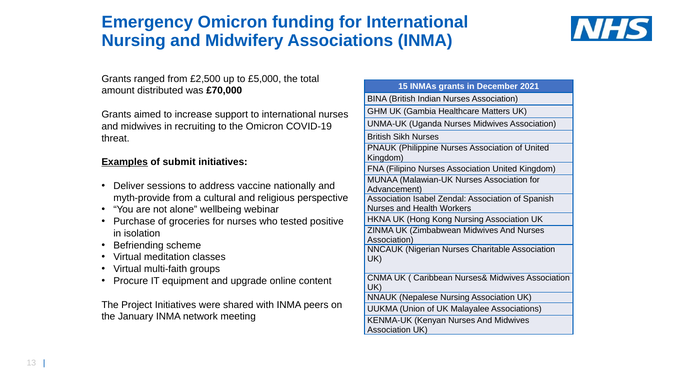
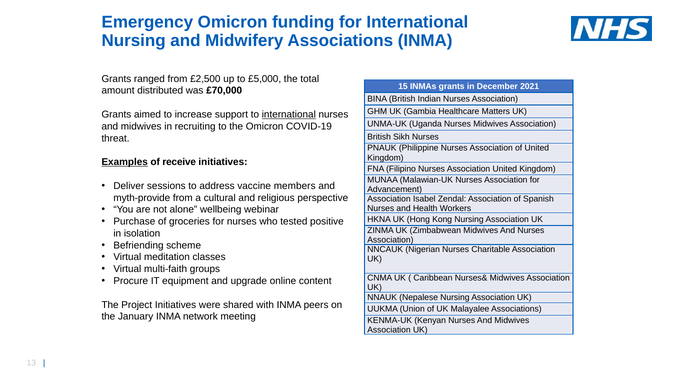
international underline: none -> present (289, 114)
submit: submit -> receive (179, 162)
nationally: nationally -> members (295, 186)
